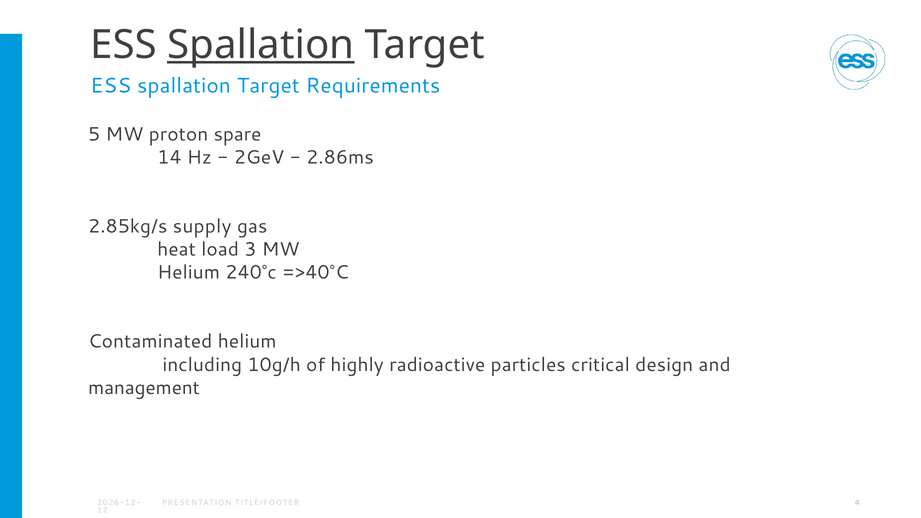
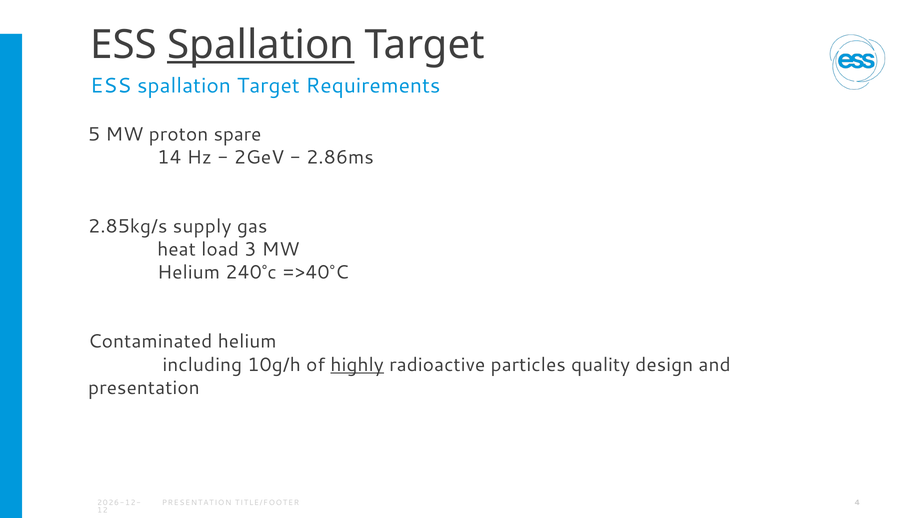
highly underline: none -> present (357, 365)
critical: critical -> quality (601, 365)
management: management -> presentation (144, 388)
